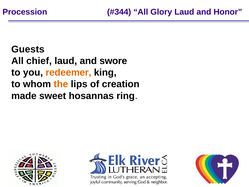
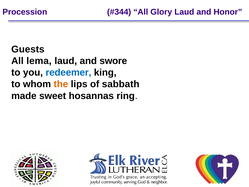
chief: chief -> lema (39, 61)
redeemer colour: orange -> blue (68, 72)
creation: creation -> sabbath (121, 84)
